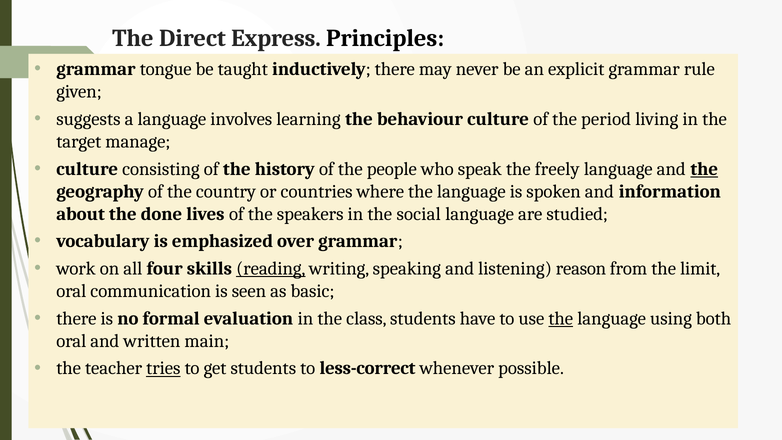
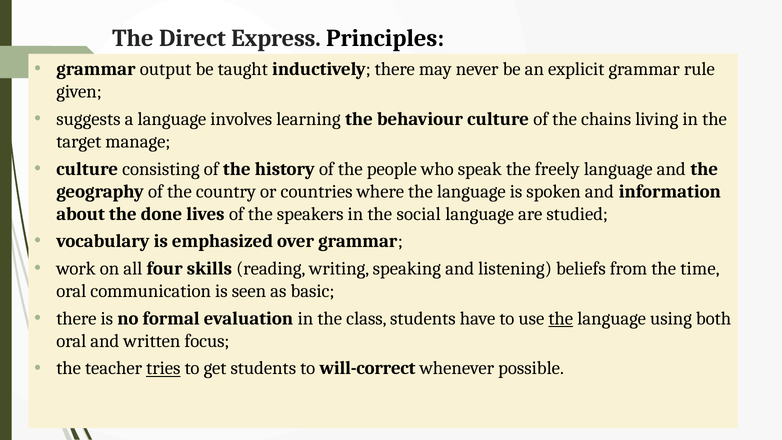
tongue: tongue -> output (166, 69)
period: period -> chains (606, 119)
the underline: present -> none (704, 169)
reading underline: present -> none (271, 269)
reason: reason -> beliefs (581, 269)
limit: limit -> time (700, 269)
main: main -> focus (207, 341)
less-correct: less-correct -> will-correct (368, 368)
